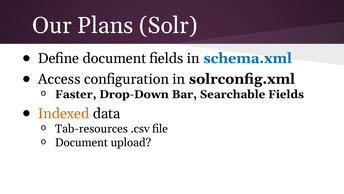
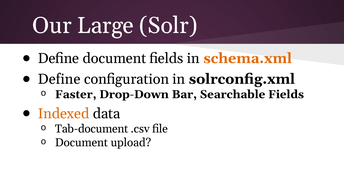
Plans: Plans -> Large (106, 25)
schema.xml colour: blue -> orange (248, 58)
Access: Access -> Define (59, 79)
Tab-resources: Tab-resources -> Tab-document (92, 129)
